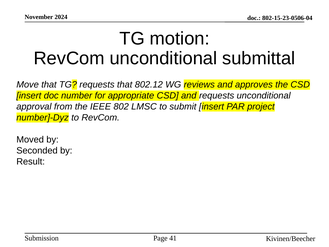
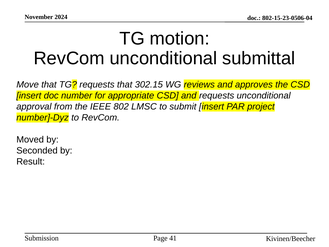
802.12: 802.12 -> 302.15 (149, 85)
